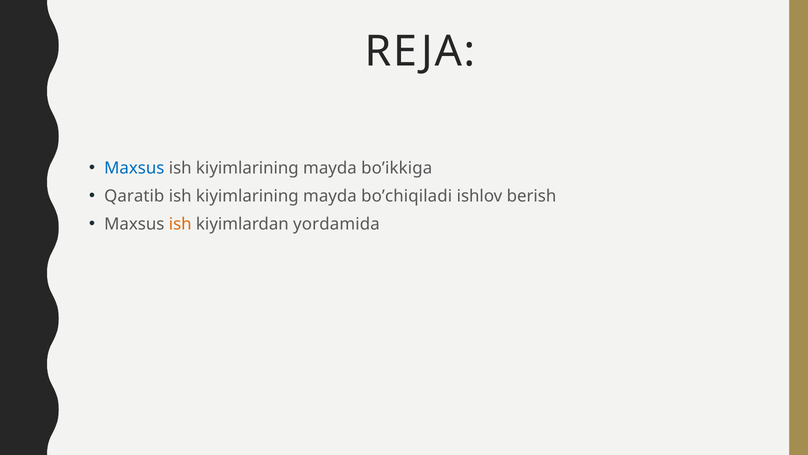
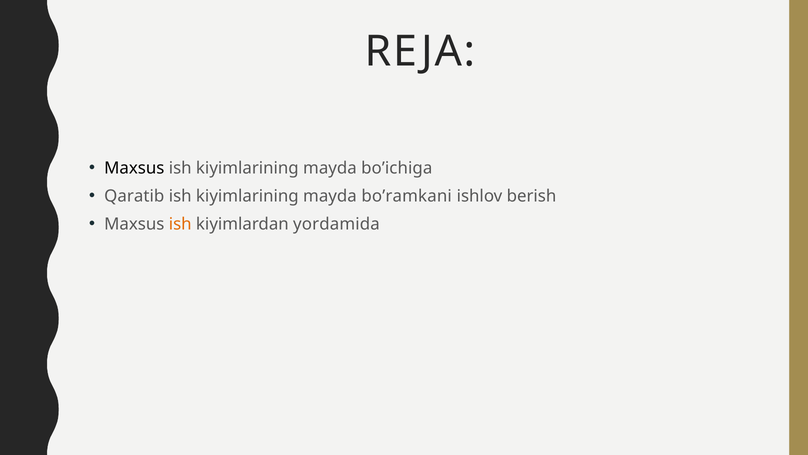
Maxsus colour: blue -> black (134, 168)
bo’ikkiga: bo’ikkiga -> bo’ichiga (397, 168)
bo’chiqiladi: bo’chiqiladi -> bo’ramkani (407, 196)
